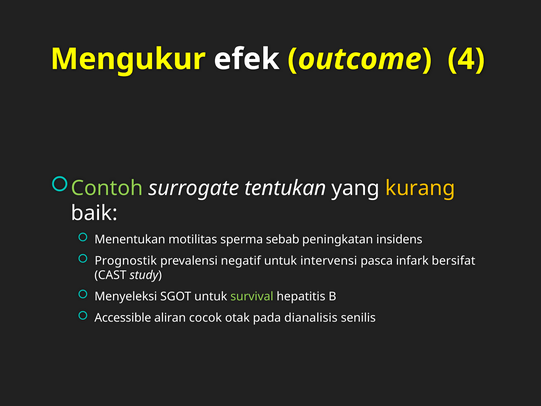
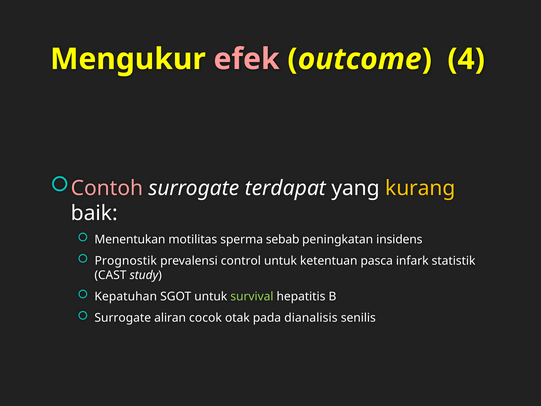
efek colour: white -> pink (247, 59)
Contoh colour: light green -> pink (107, 188)
tentukan: tentukan -> terdapat (285, 188)
negatif: negatif -> control (241, 261)
intervensi: intervensi -> ketentuan (329, 261)
bersifat: bersifat -> statistik (454, 261)
Menyeleksi: Menyeleksi -> Kepatuhan (126, 296)
Accessible: Accessible -> Surrogate (123, 318)
